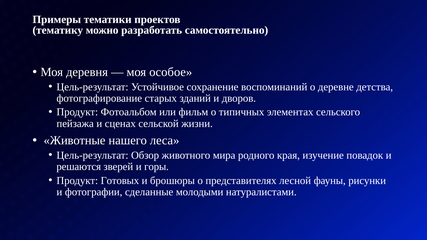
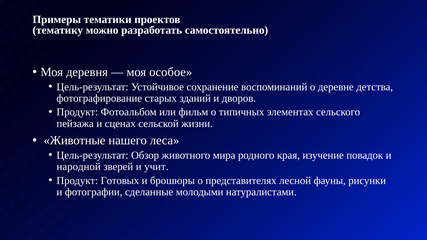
решаются: решаются -> народной (79, 167)
горы: горы -> учит (156, 167)
